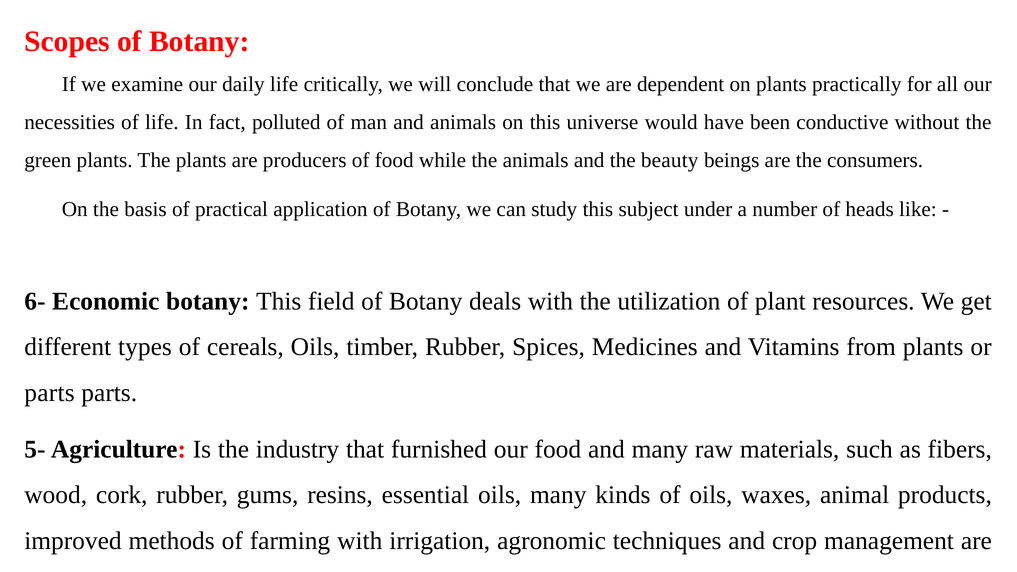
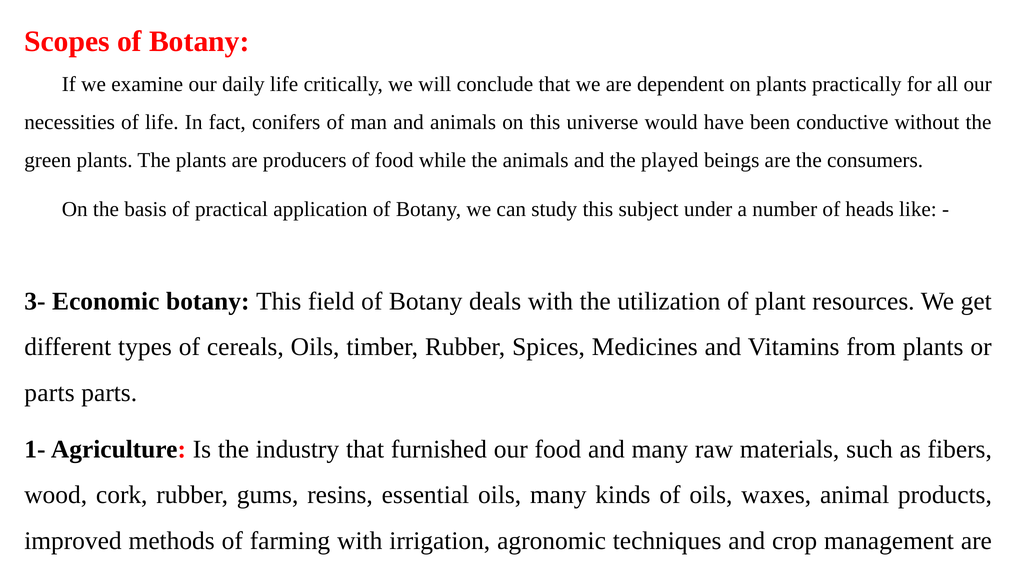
polluted: polluted -> conifers (286, 122)
beauty: beauty -> played (670, 160)
6-: 6- -> 3- (35, 301)
5-: 5- -> 1- (35, 449)
